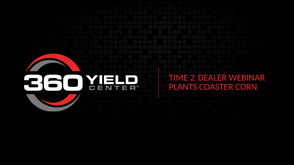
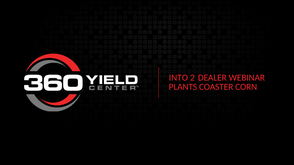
TIME: TIME -> INTO (178, 78)
